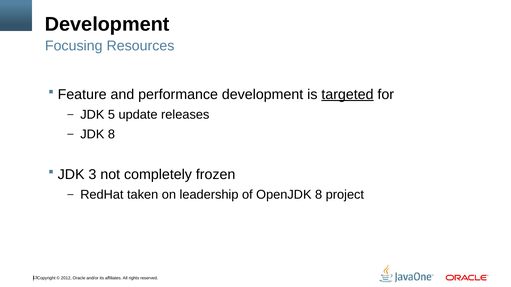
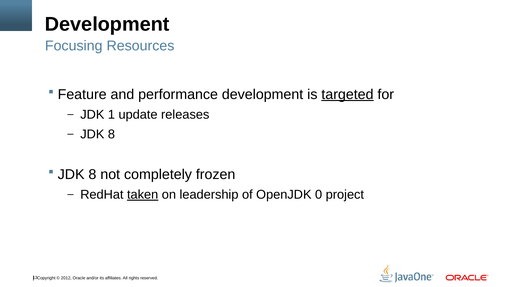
5: 5 -> 1 (111, 115)
3: 3 -> 8 (92, 175)
taken underline: none -> present (143, 195)
OpenJDK 8: 8 -> 0 (319, 195)
